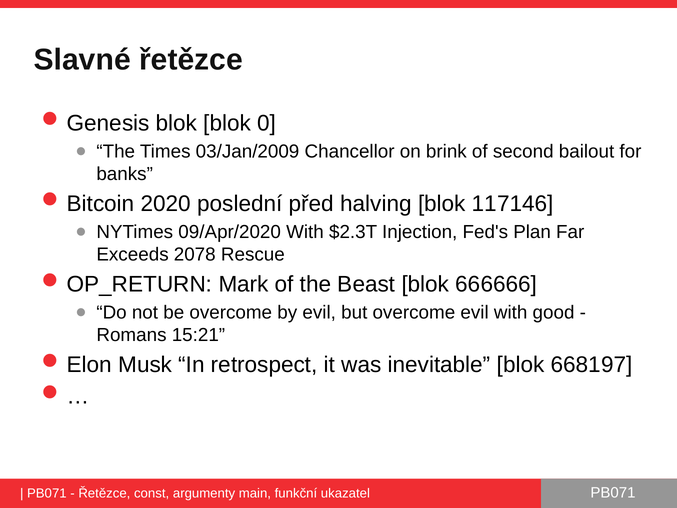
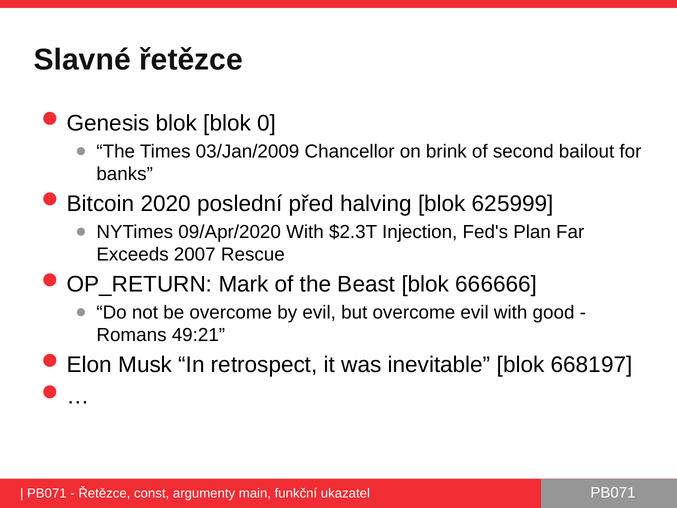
117146: 117146 -> 625999 (513, 204)
2078: 2078 -> 2007 (195, 255)
15:21: 15:21 -> 49:21 (198, 335)
